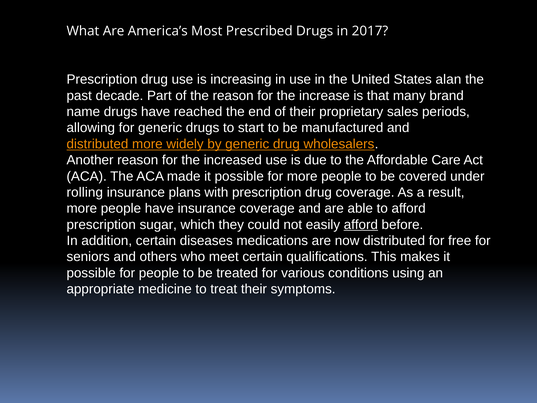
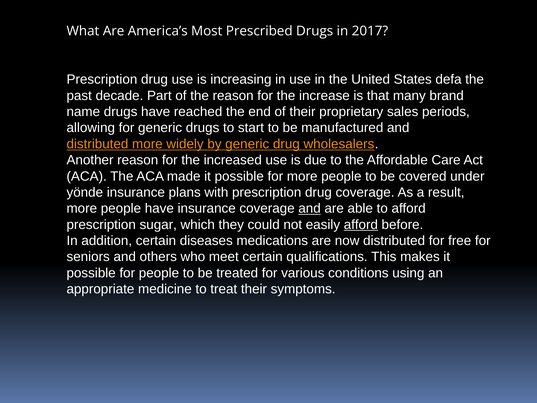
alan: alan -> defa (449, 79)
rolling: rolling -> yönde (85, 192)
and underline: none -> present (310, 208)
